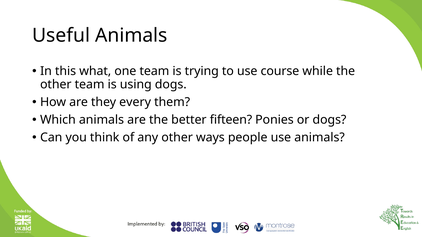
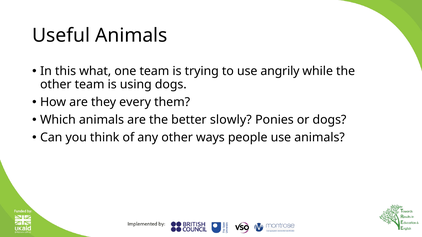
course: course -> angrily (280, 71)
fifteen: fifteen -> slowly (231, 120)
